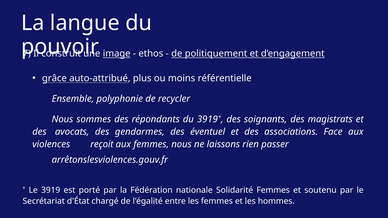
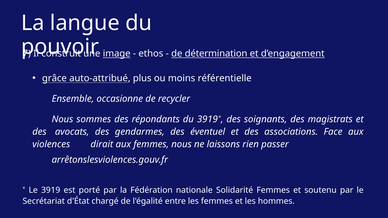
politiquement: politiquement -> détermination (216, 54)
polyphonie: polyphonie -> occasionne (120, 99)
reçoit: reçoit -> dirait (102, 144)
